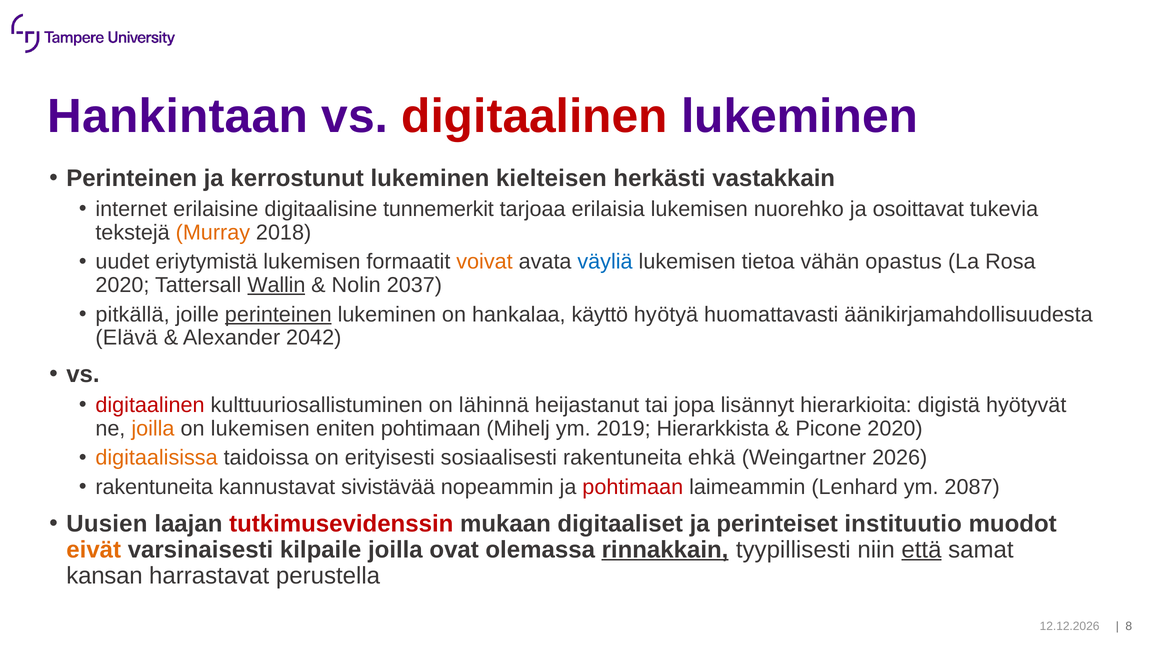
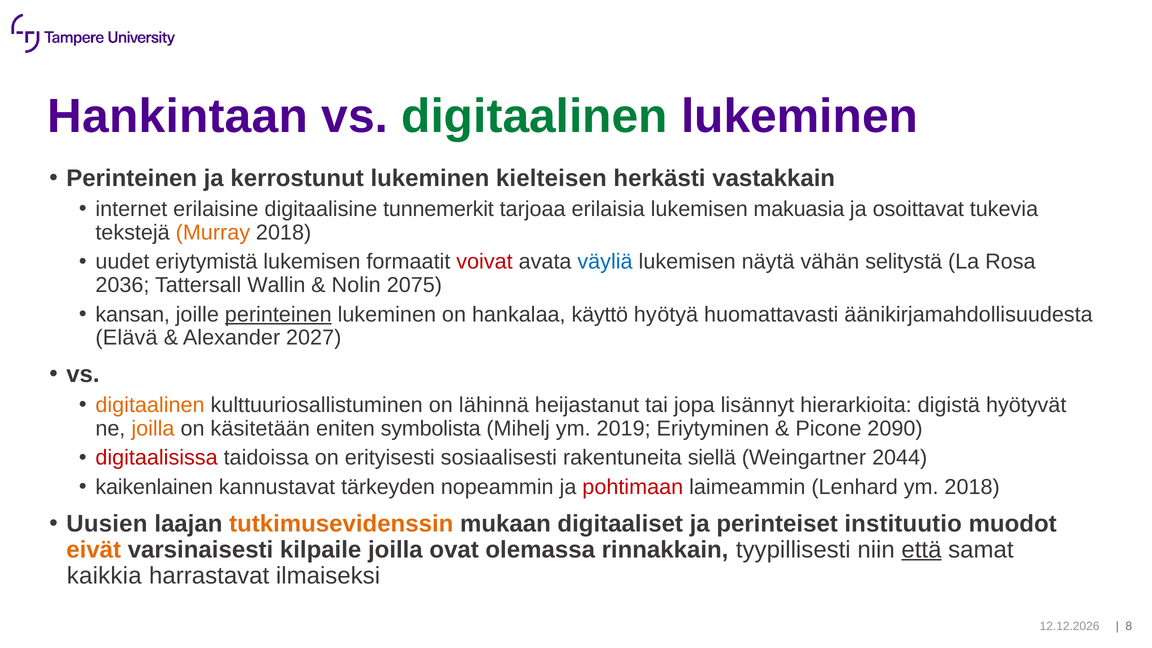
digitaalinen colour: red -> green (535, 117)
nuorehko: nuorehko -> makuasia (799, 209)
voivat colour: orange -> red (484, 262)
tietoa: tietoa -> näytä (768, 262)
opastus: opastus -> selitystä (904, 262)
2020: 2020 -> 2036 (122, 285)
Wallin underline: present -> none (276, 285)
2037: 2037 -> 2075 (414, 285)
pitkällä: pitkällä -> kansan (133, 314)
2042: 2042 -> 2027 (314, 338)
digitaalinen colour: red -> orange (150, 405)
on lukemisen: lukemisen -> käsitetään (260, 428)
eniten pohtimaan: pohtimaan -> symbolista (431, 428)
Hierarkkista: Hierarkkista -> Eriytyminen (713, 428)
Picone 2020: 2020 -> 2090 (895, 428)
digitaalisissa colour: orange -> red (157, 458)
ehkä: ehkä -> siellä (712, 458)
2026: 2026 -> 2044 (900, 458)
rakentuneita: rakentuneita -> kaikenlainen (154, 487)
sivistävää: sivistävää -> tärkeyden (388, 487)
ym 2087: 2087 -> 2018 (972, 487)
tutkimusevidenssin colour: red -> orange (341, 524)
rinnakkain underline: present -> none (665, 550)
kansan: kansan -> kaikkia (104, 576)
perustella: perustella -> ilmaiseksi (328, 576)
